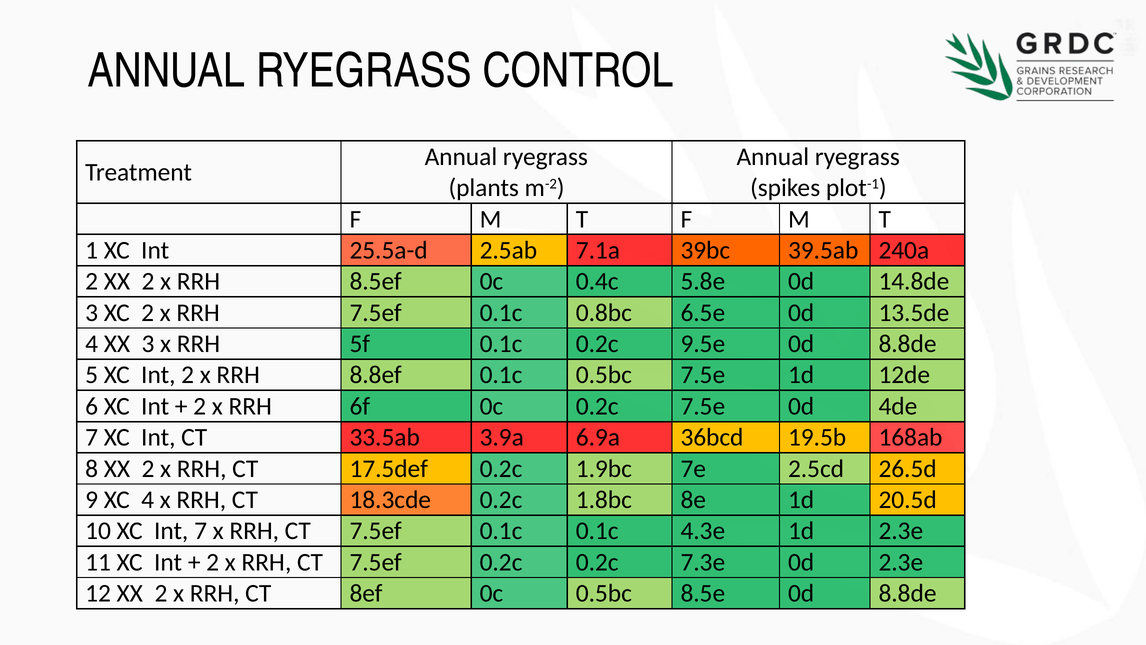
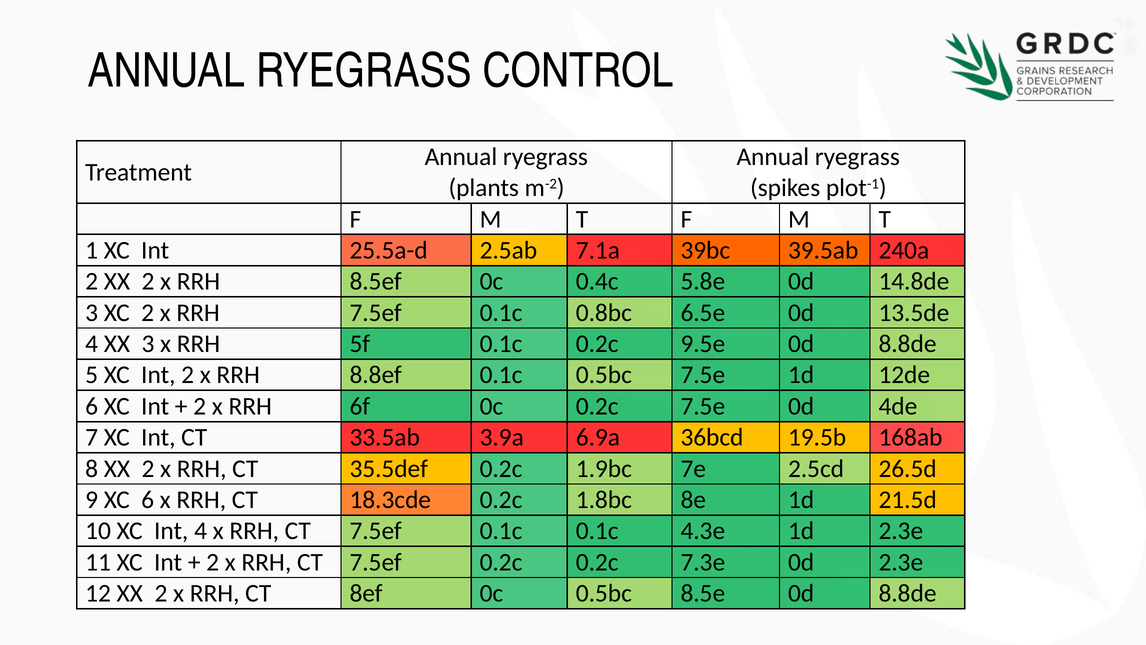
17.5def: 17.5def -> 35.5def (389, 468)
XC 4: 4 -> 6 (148, 500)
20.5d: 20.5d -> 21.5d (908, 500)
Int 7: 7 -> 4 (201, 531)
